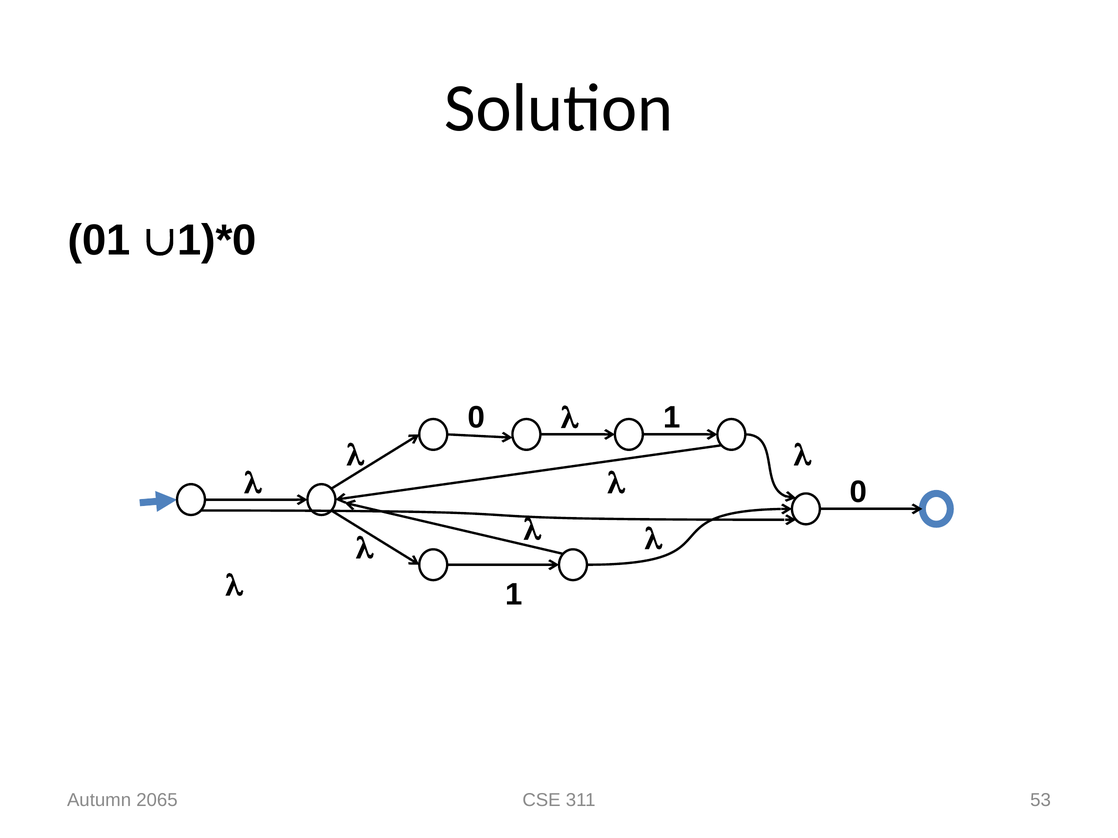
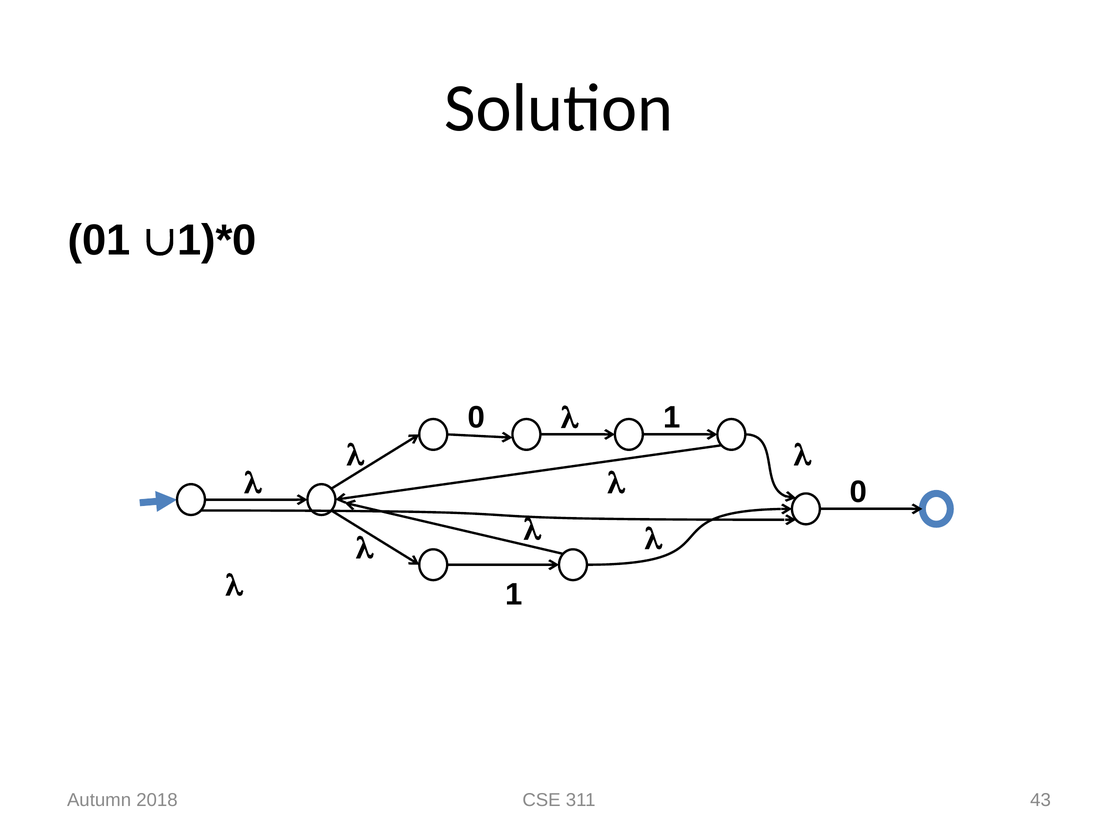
2065: 2065 -> 2018 (157, 801)
53: 53 -> 43 (1041, 801)
